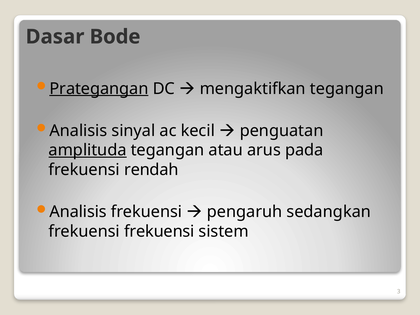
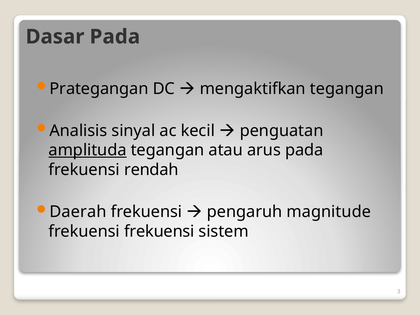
Dasar Bode: Bode -> Pada (115, 37)
Prategangan underline: present -> none (99, 89)
Analisis: Analisis -> Daerah (78, 212)
sedangkan: sedangkan -> magnitude (329, 212)
